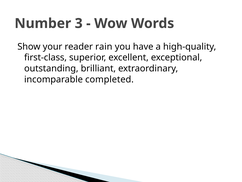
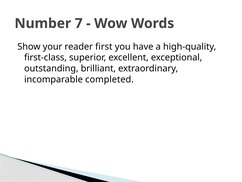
3: 3 -> 7 (79, 23)
rain: rain -> first (104, 46)
